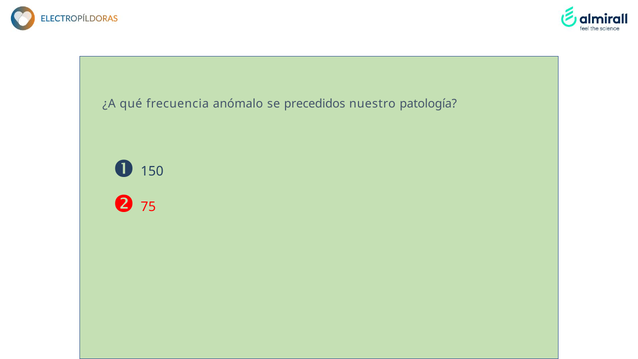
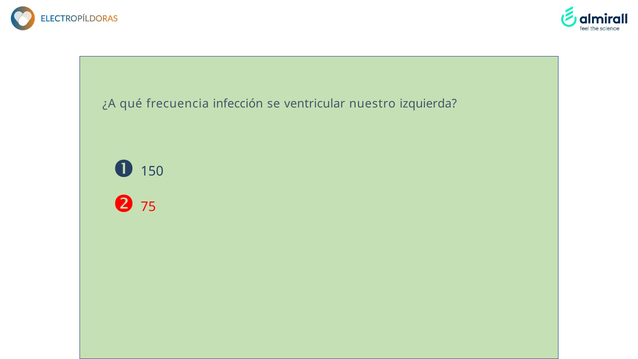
anómalo: anómalo -> infección (238, 104)
precedidos: precedidos -> ventricular (315, 104)
patología: patología -> izquierda (428, 104)
